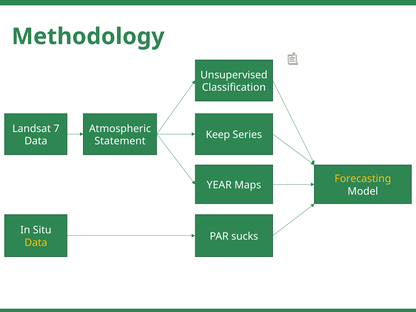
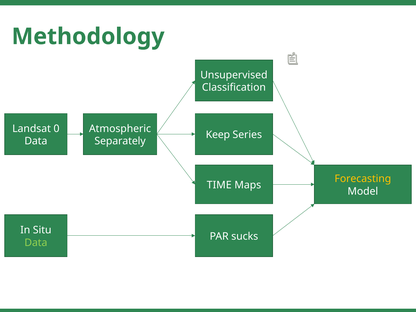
7: 7 -> 0 (57, 129)
Statement: Statement -> Separately (120, 141)
YEAR: YEAR -> TIME (219, 185)
Data colour: yellow -> light green (36, 243)
